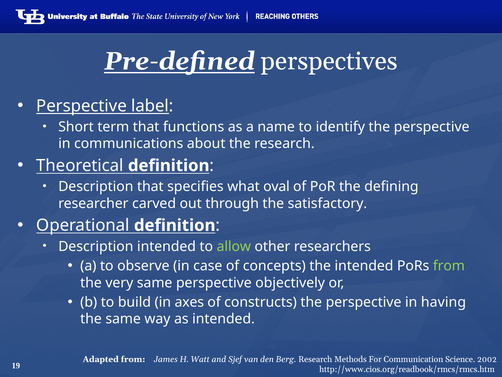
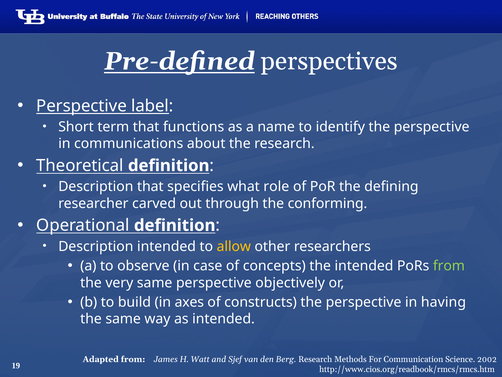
oval: oval -> role (276, 186)
satisfactory: satisfactory -> conforming (327, 203)
allow colour: light green -> yellow (234, 246)
